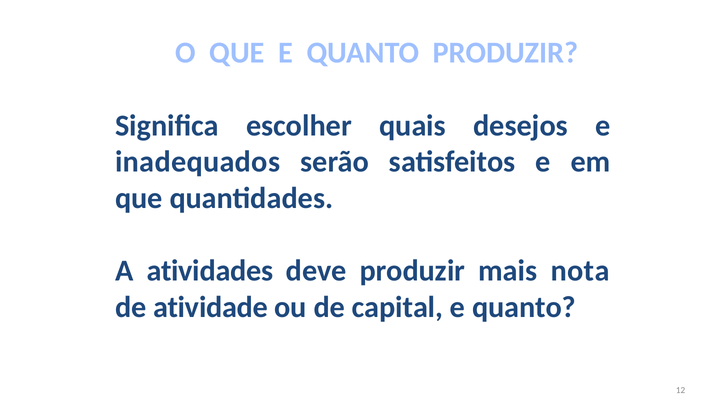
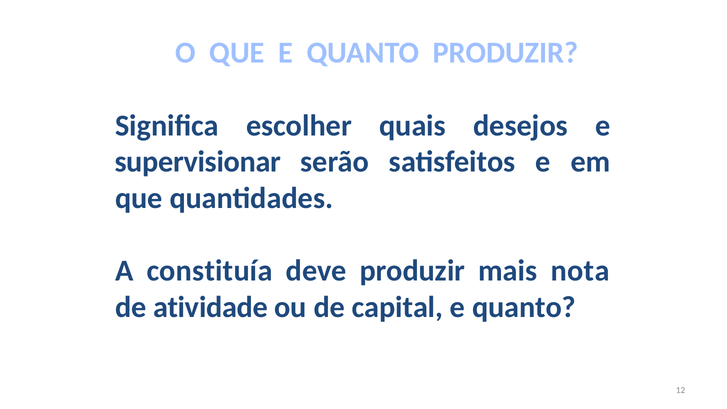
inadequados: inadequados -> supervisionar (198, 162)
atividades: atividades -> constituía (210, 271)
